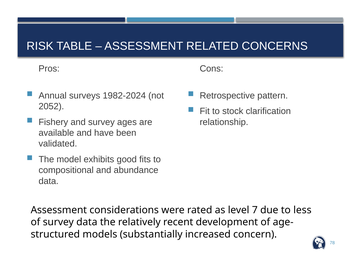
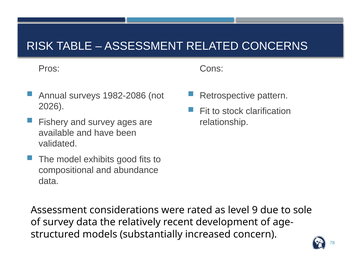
1982-2024: 1982-2024 -> 1982-2086 (124, 95)
2052: 2052 -> 2026 (51, 106)
7: 7 -> 9 (255, 210)
less: less -> sole (303, 210)
